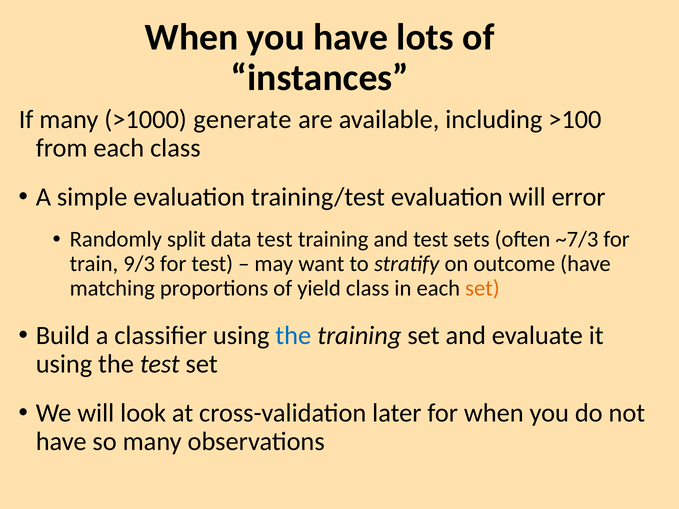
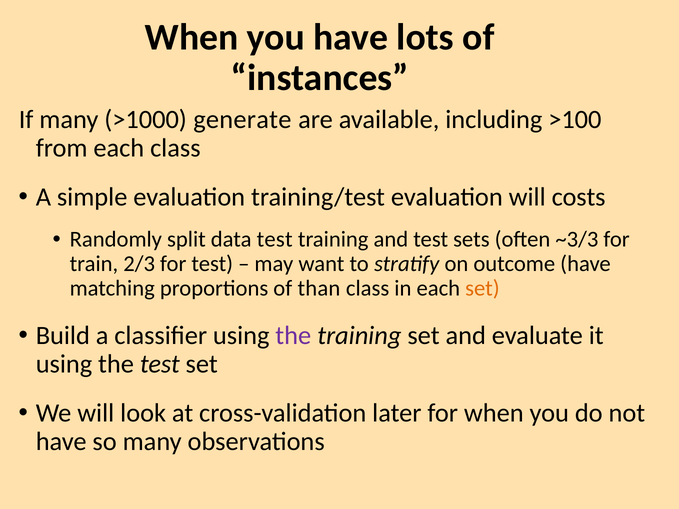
error: error -> costs (579, 197)
~7/3: ~7/3 -> ~3/3 (577, 240)
9/3: 9/3 -> 2/3 (139, 264)
yield: yield -> than (319, 289)
the colour: blue -> purple (293, 336)
